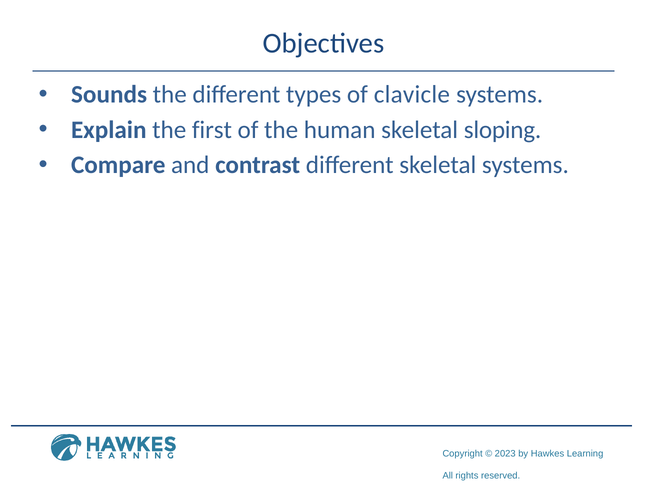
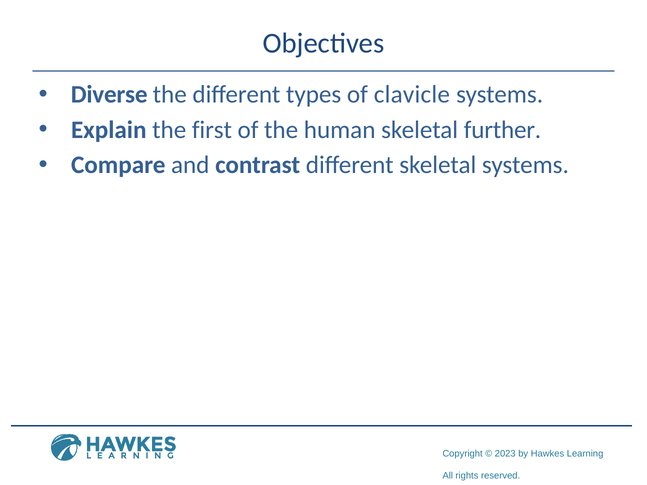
Sounds: Sounds -> Diverse (109, 95)
sloping: sloping -> further (503, 130)
